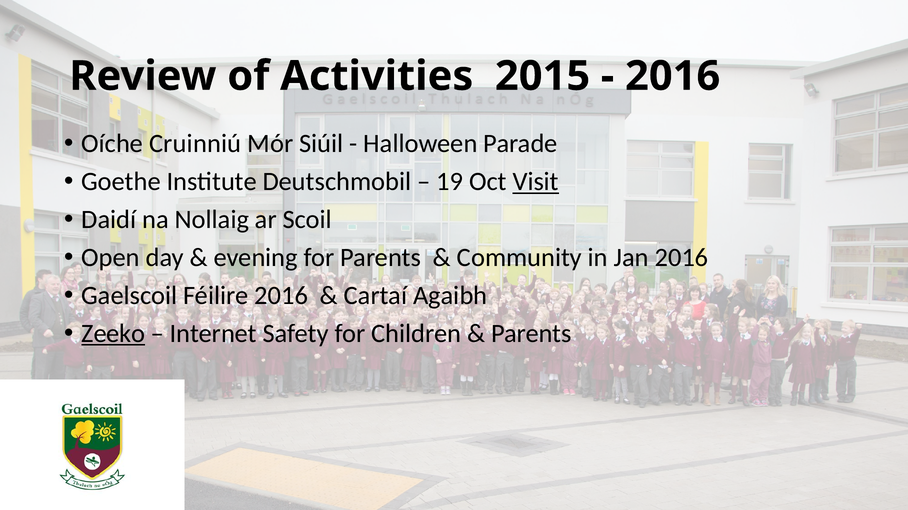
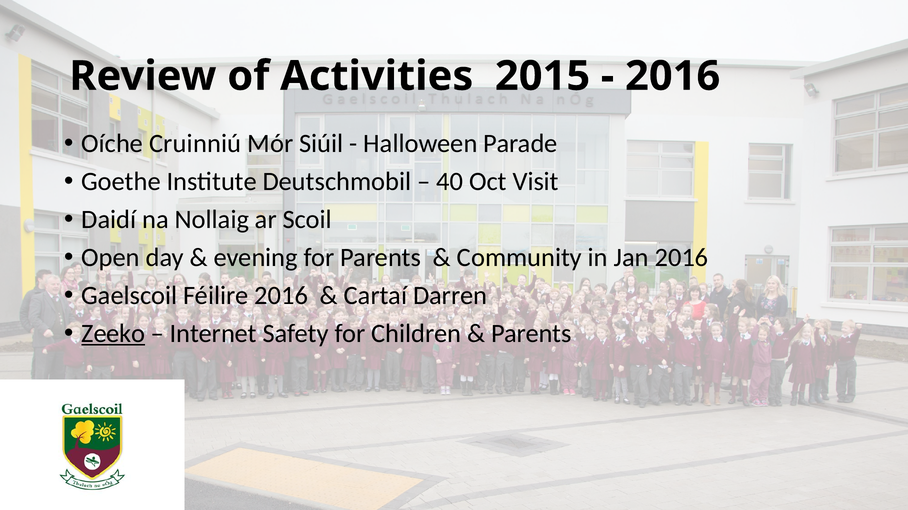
19: 19 -> 40 (450, 182)
Visit underline: present -> none (536, 182)
Agaibh: Agaibh -> Darren (450, 296)
